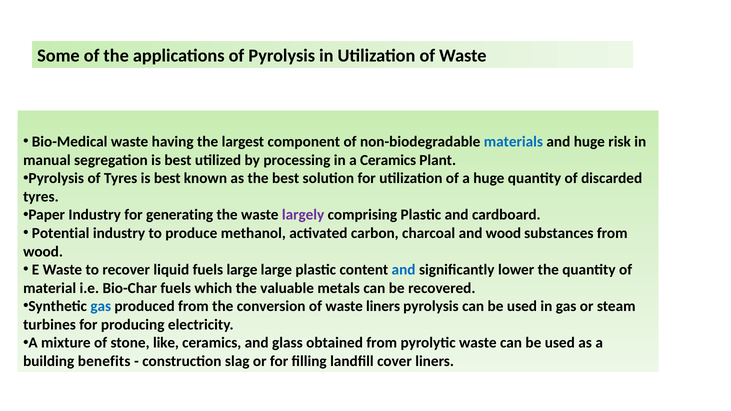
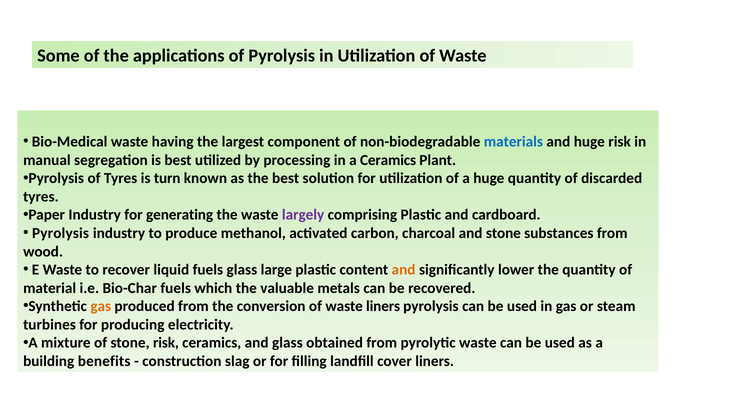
Tyres is best: best -> turn (167, 178)
Potential: Potential -> Pyrolysis (61, 233)
and wood: wood -> stone (503, 233)
fuels large: large -> glass (242, 270)
and colour: blue -> orange (404, 270)
gas colour: blue -> orange (101, 306)
stone like: like -> risk (166, 343)
